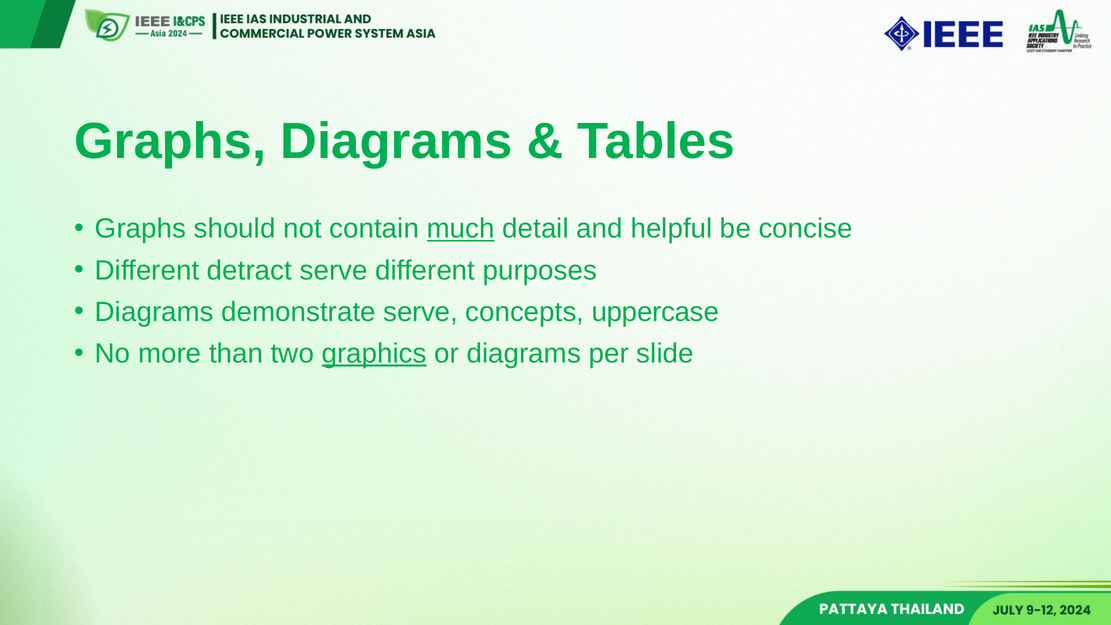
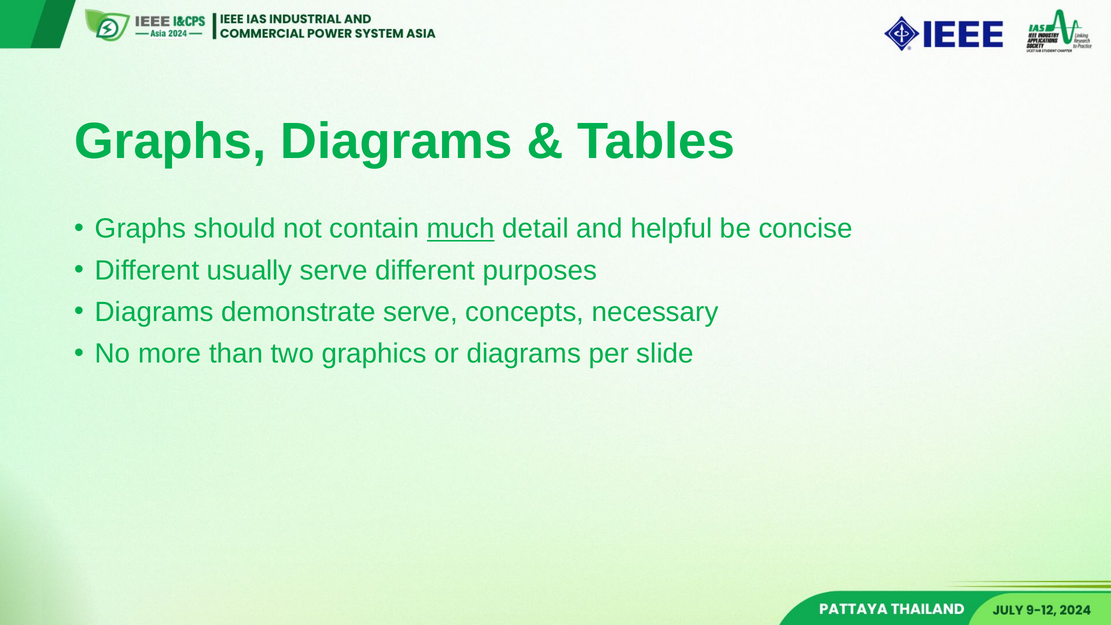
detract: detract -> usually (250, 270)
uppercase: uppercase -> necessary (655, 312)
graphics underline: present -> none (374, 353)
